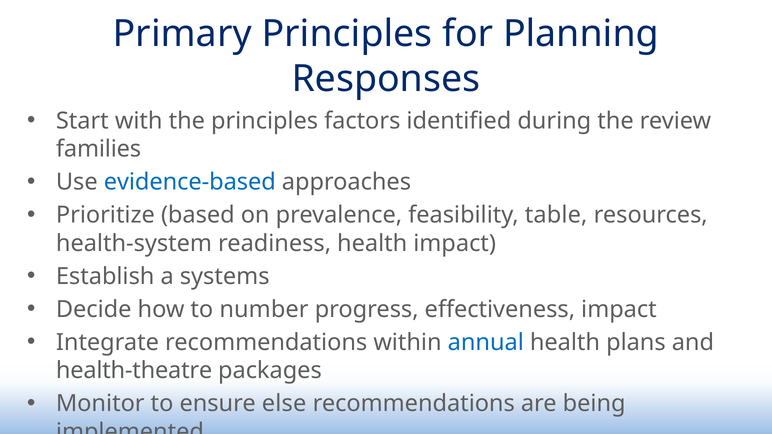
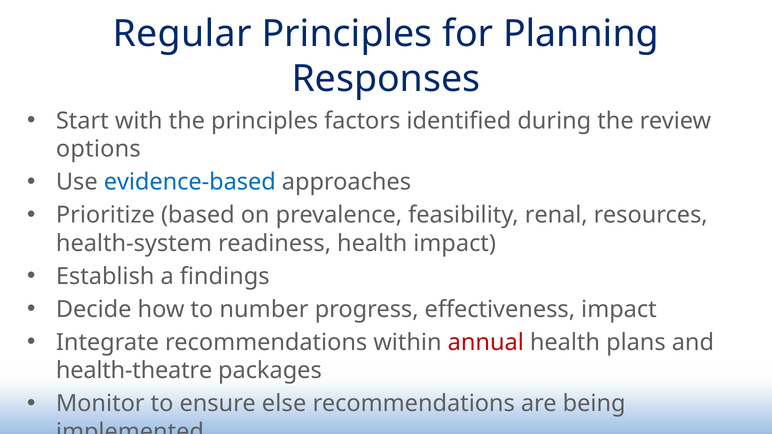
Primary: Primary -> Regular (182, 34)
families: families -> options (98, 149)
table: table -> renal (556, 215)
systems: systems -> findings (225, 277)
annual colour: blue -> red (486, 343)
